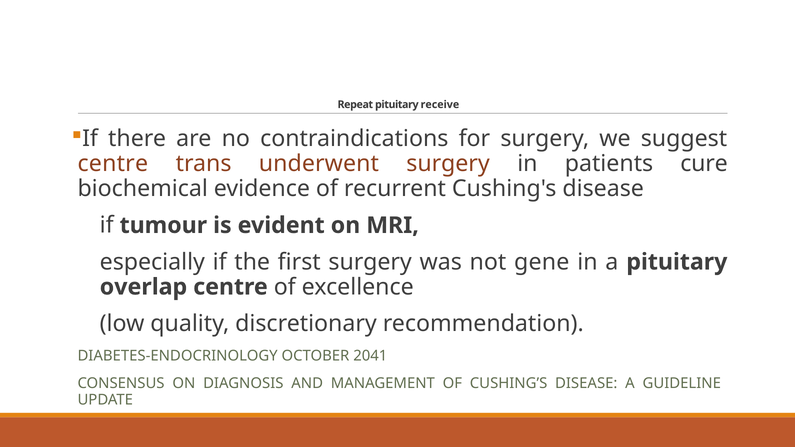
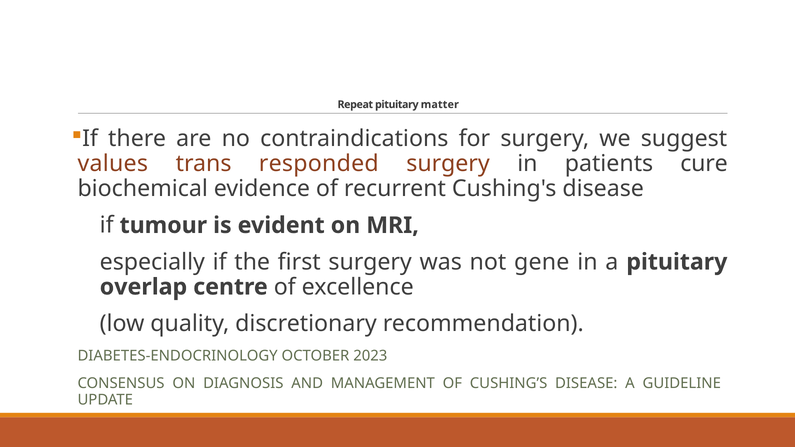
receive: receive -> matter (440, 105)
centre: centre -> values (113, 164)
underwent: underwent -> responded (319, 164)
2041: 2041 -> 2023 (370, 356)
